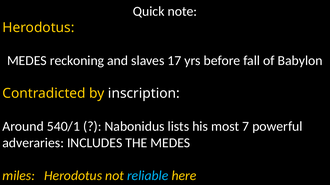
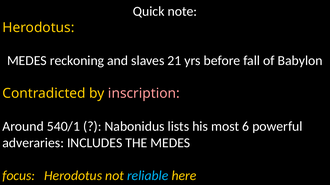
17: 17 -> 21 (174, 61)
inscription colour: white -> pink (144, 94)
7: 7 -> 6 (246, 127)
miles: miles -> focus (19, 176)
